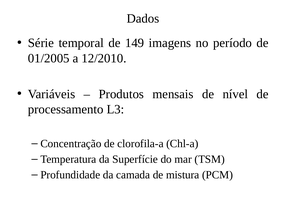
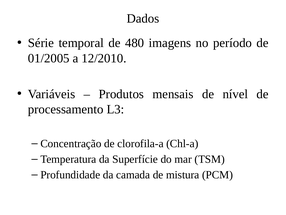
149: 149 -> 480 (135, 43)
